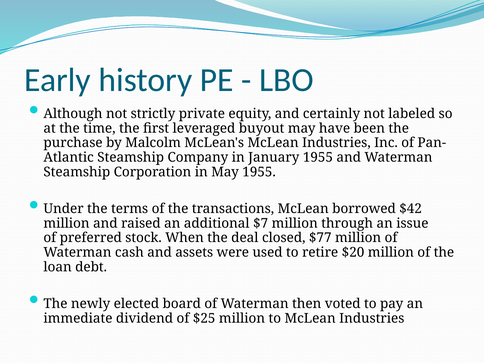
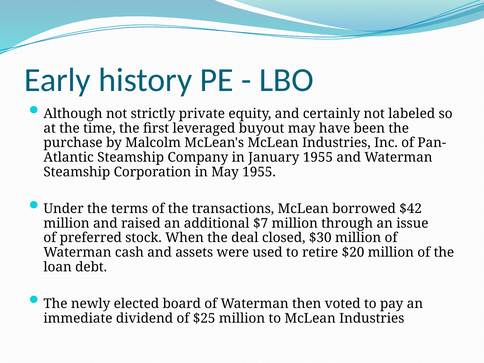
$77: $77 -> $30 (320, 238)
